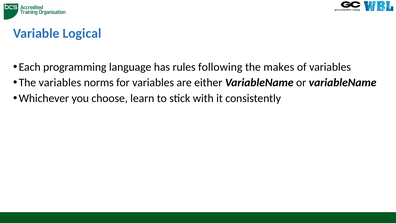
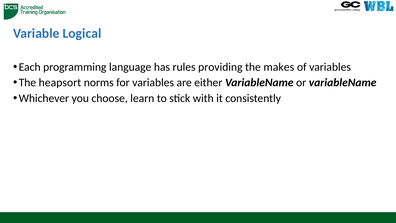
following: following -> providing (220, 67)
The variables: variables -> heapsort (60, 83)
